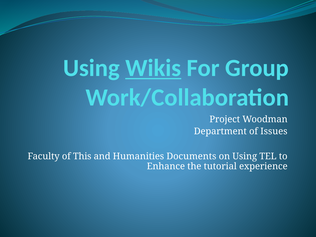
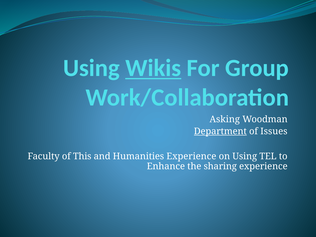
Project: Project -> Asking (225, 119)
Department underline: none -> present (220, 131)
Humanities Documents: Documents -> Experience (191, 156)
tutorial: tutorial -> sharing (220, 166)
